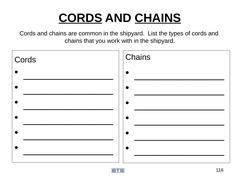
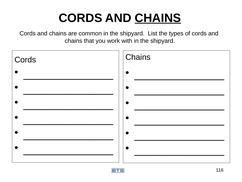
CORDS underline: present -> none (80, 18)
